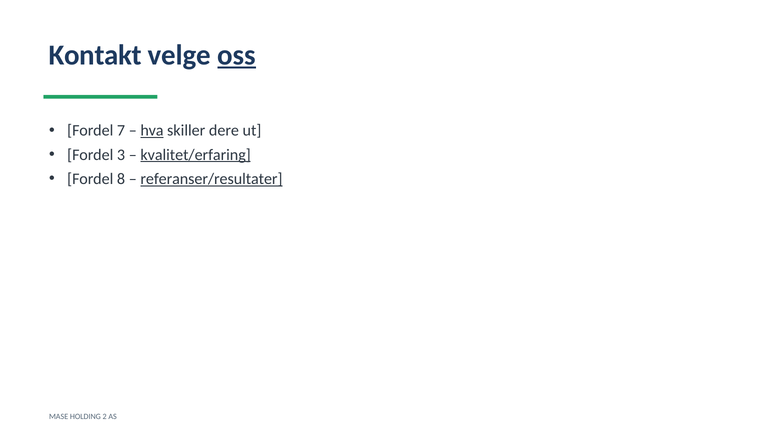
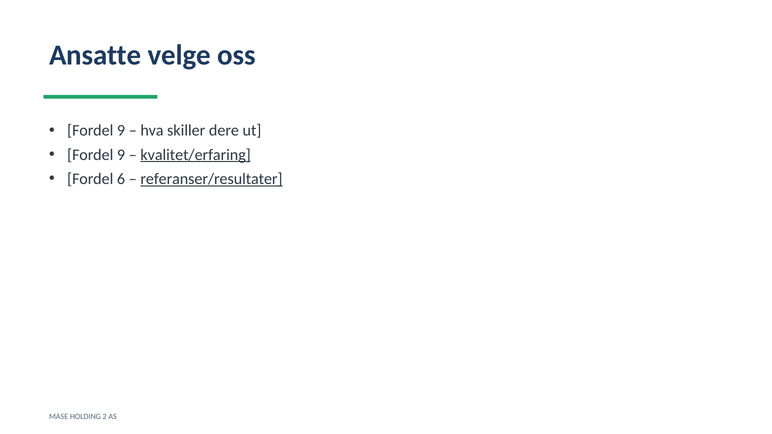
Kontakt: Kontakt -> Ansatte (95, 55)
oss underline: present -> none (237, 55)
7: 7 -> 9 (121, 131)
hva underline: present -> none (152, 131)
3: 3 -> 9 (121, 155)
8: 8 -> 6 (121, 179)
